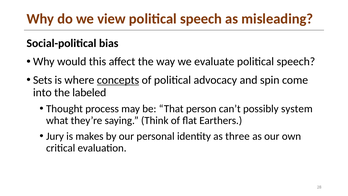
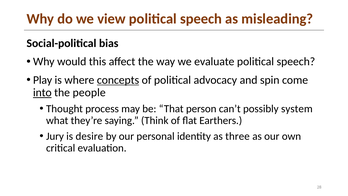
Sets: Sets -> Play (43, 80)
into underline: none -> present (42, 92)
labeled: labeled -> people (89, 92)
makes: makes -> desire (89, 136)
